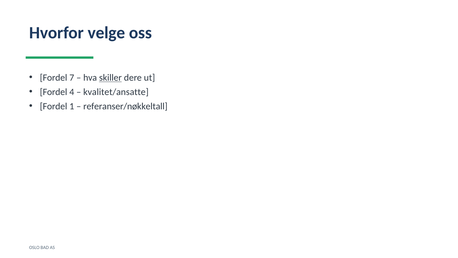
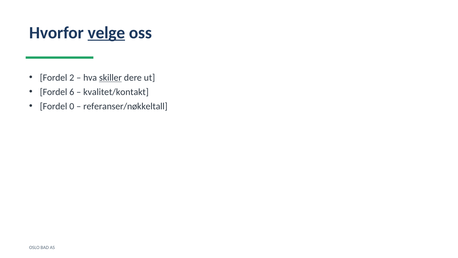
velge underline: none -> present (106, 33)
7: 7 -> 2 (72, 78)
4: 4 -> 6 (72, 92)
kvalitet/ansatte: kvalitet/ansatte -> kvalitet/kontakt (116, 92)
1: 1 -> 0 (72, 106)
